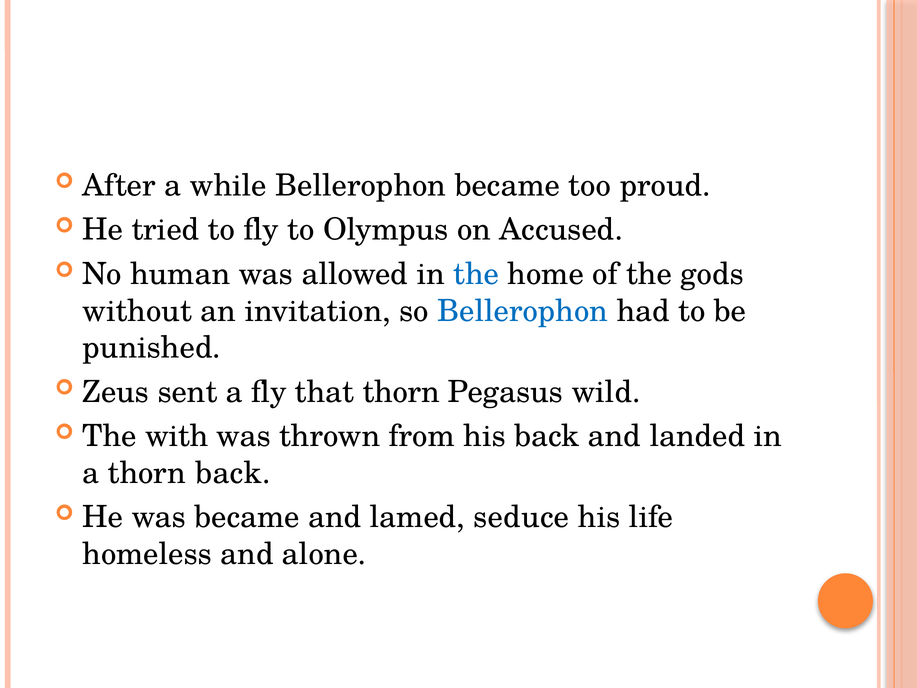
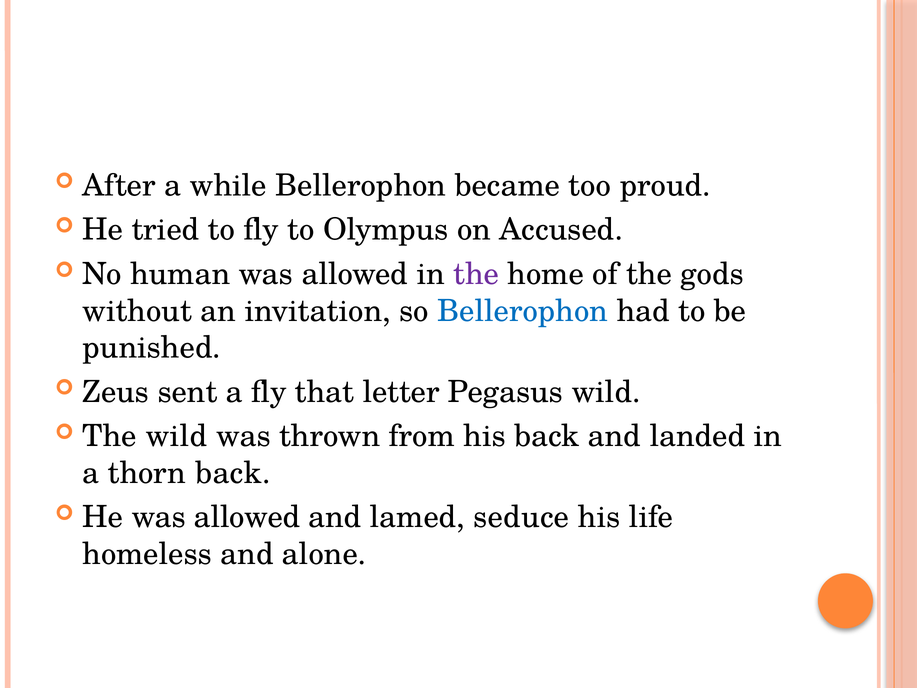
the colour: blue -> purple (476, 274)
that thorn: thorn -> letter (401, 392)
The with: with -> wild (176, 436)
He was became: became -> allowed (247, 517)
